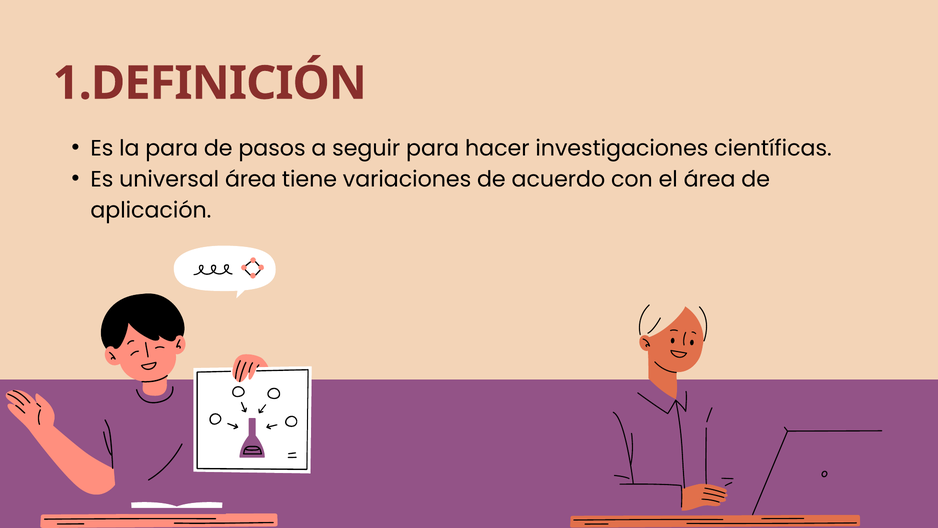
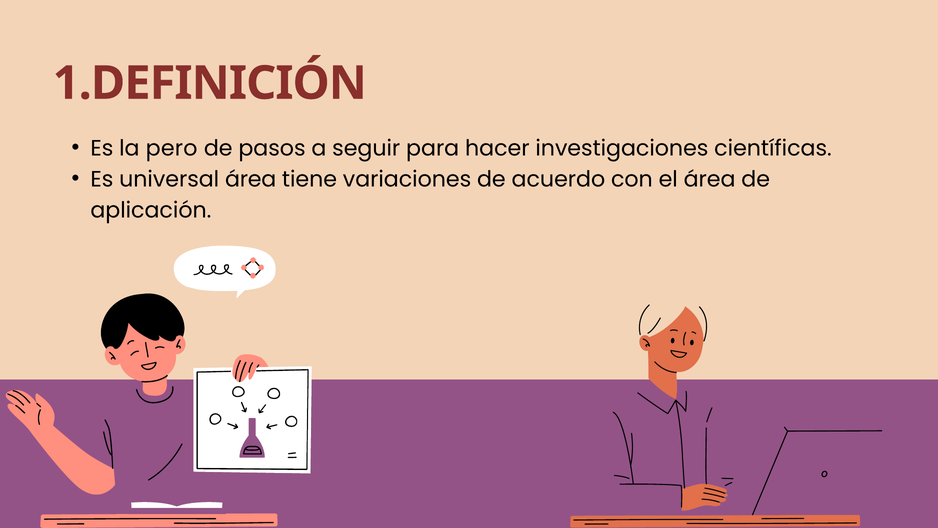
la para: para -> pero (172, 148)
